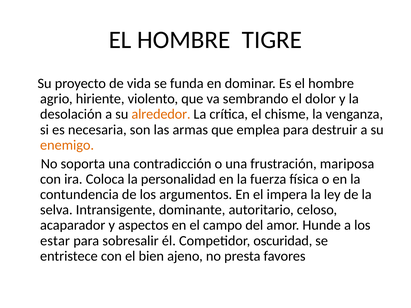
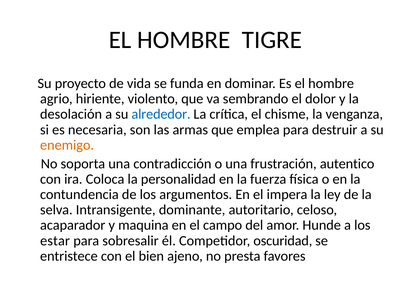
alrededor colour: orange -> blue (161, 114)
mariposa: mariposa -> autentico (347, 164)
aspectos: aspectos -> maquina (143, 225)
